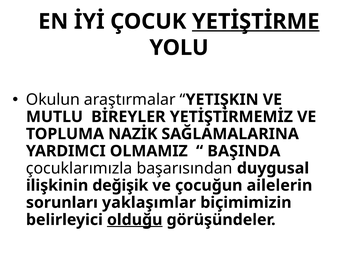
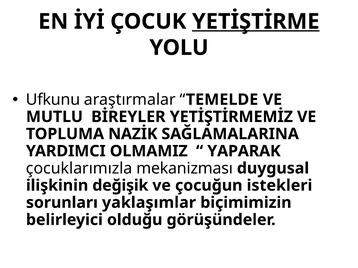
Okulun: Okulun -> Ufkunu (53, 100)
YETIŞKIN: YETIŞKIN -> TEMELDE (222, 100)
BAŞINDA: BAŞINDA -> YAPARAK (244, 151)
başarısından: başarısından -> mekanizması (185, 169)
ailelerin: ailelerin -> istekleri (279, 186)
olduğu underline: present -> none (135, 220)
